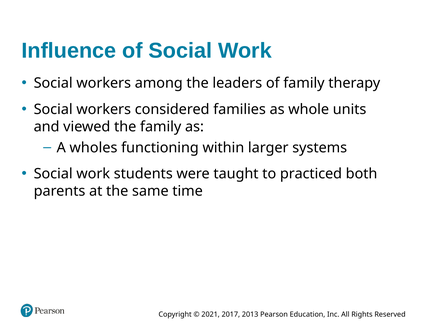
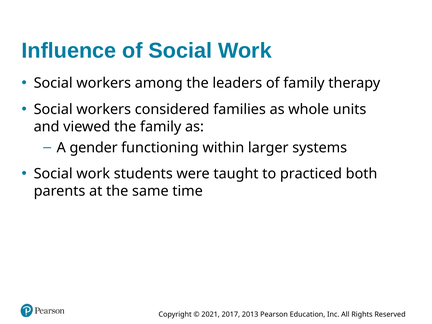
wholes: wholes -> gender (94, 148)
